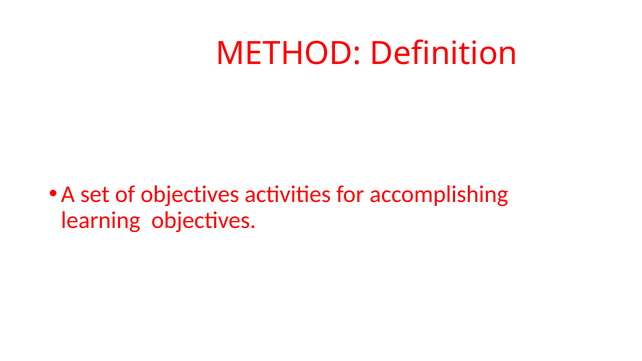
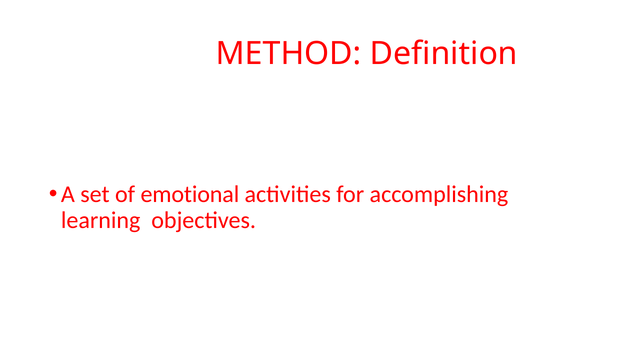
of objectives: objectives -> emotional (190, 194)
